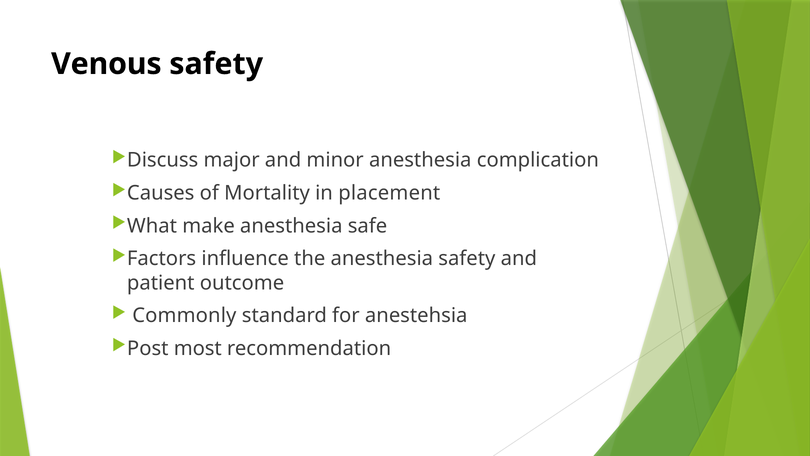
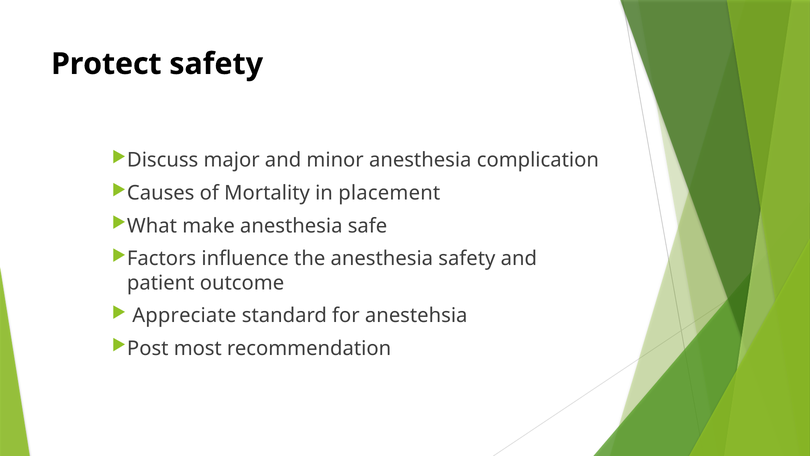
Venous: Venous -> Protect (106, 64)
Commonly: Commonly -> Appreciate (184, 315)
